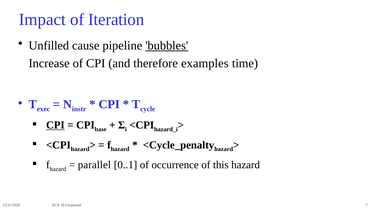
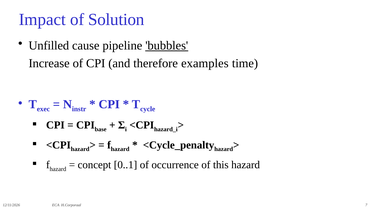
Iteration: Iteration -> Solution (116, 20)
CPI underline: present -> none (55, 125)
parallel: parallel -> concept (94, 165)
